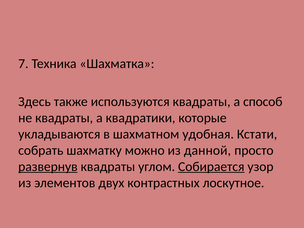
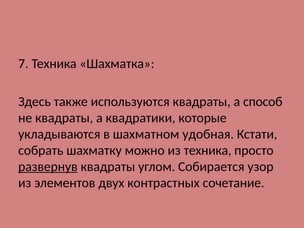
из данной: данной -> техника (208, 150)
Собирается underline: present -> none (211, 167)
лоскутное: лоскутное -> сочетание (234, 183)
